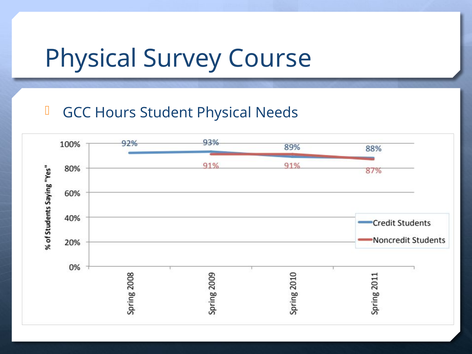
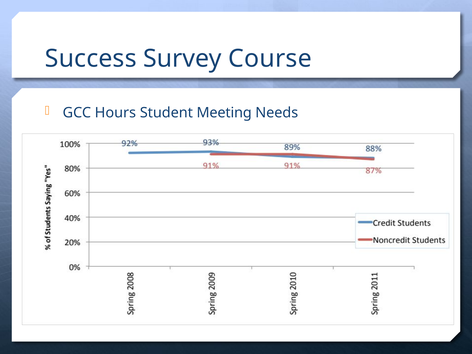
Physical: Physical -> Success (91, 59)
Student Physical: Physical -> Meeting (224, 113)
